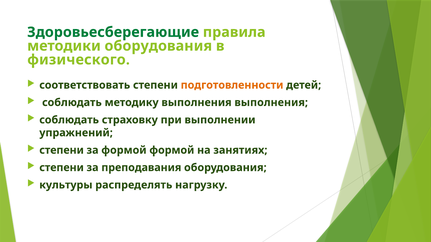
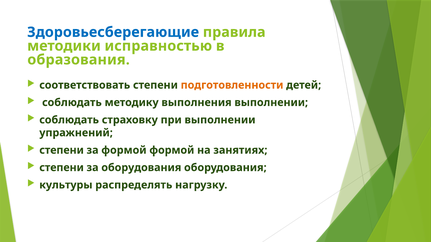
Здоровьесберегающие colour: green -> blue (113, 32)
методики оборудования: оборудования -> исправностью (158, 46)
физического: физического -> образования (79, 60)
выполнения выполнения: выполнения -> выполнении (271, 103)
за преподавания: преподавания -> оборудования (141, 168)
